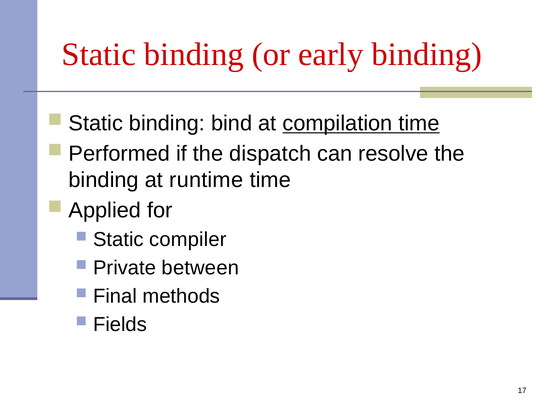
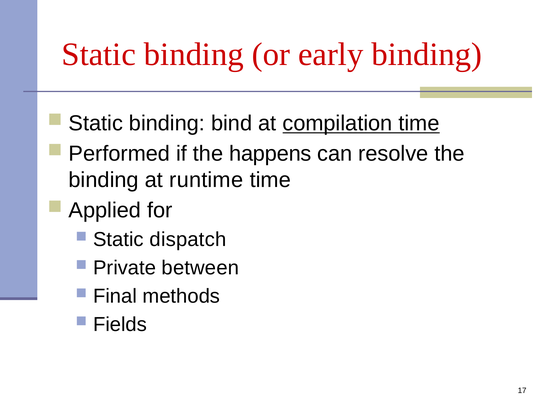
dispatch: dispatch -> happens (270, 154)
compiler: compiler -> dispatch (188, 240)
